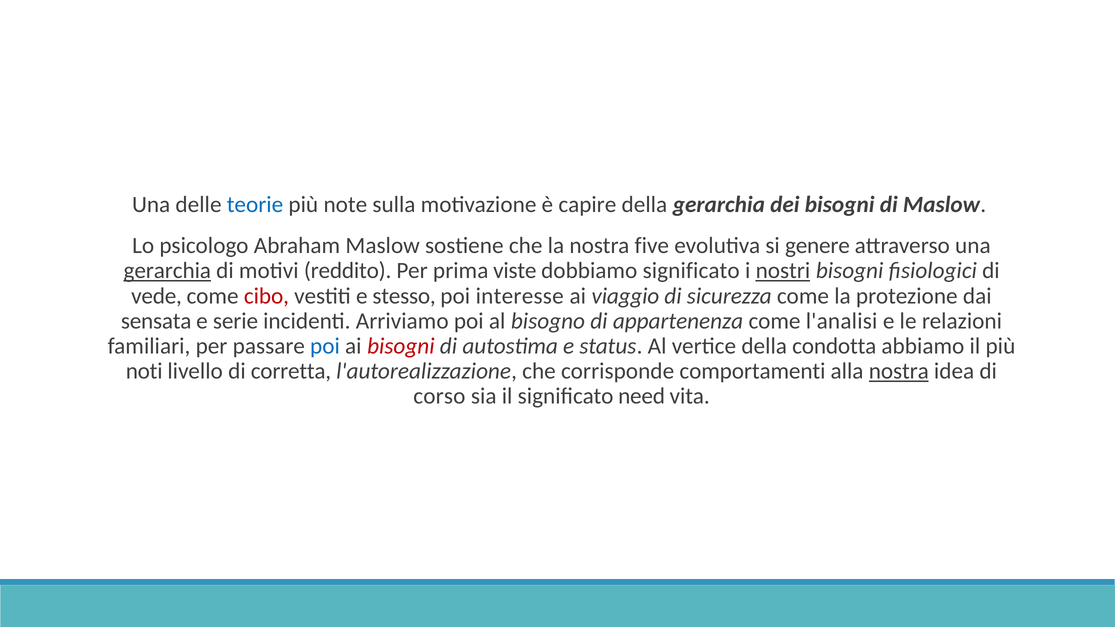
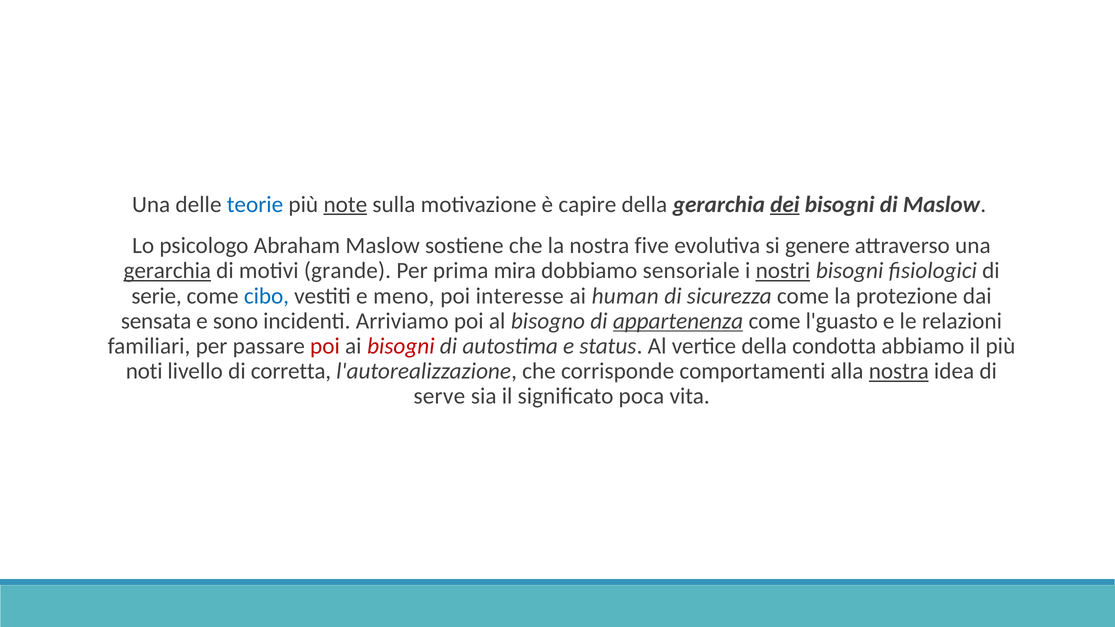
note underline: none -> present (345, 204)
dei underline: none -> present (785, 204)
reddito: reddito -> grande (347, 271)
viste: viste -> mira (515, 271)
dobbiamo significato: significato -> sensoriale (691, 271)
vede: vede -> serie (157, 296)
cibo colour: red -> blue (266, 296)
stesso: stesso -> meno (404, 296)
viaggio: viaggio -> human (625, 296)
serie: serie -> sono (236, 321)
appartenenza underline: none -> present (678, 321)
l'analisi: l'analisi -> l'guasto (842, 321)
poi colour: blue -> red (325, 346)
corso: corso -> serve (439, 396)
need: need -> poca (641, 396)
